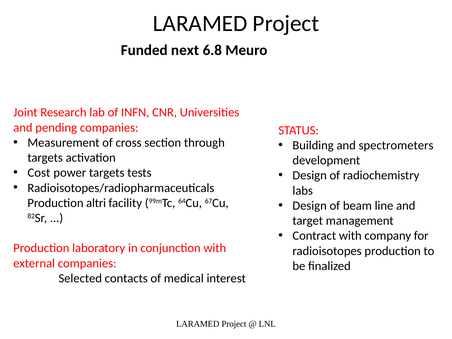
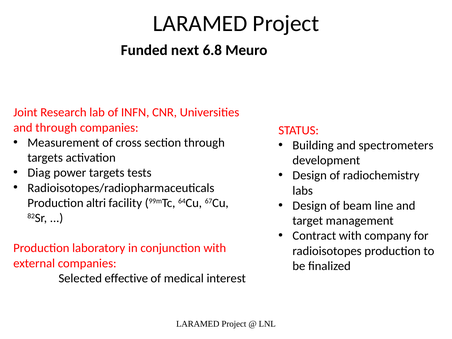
and pending: pending -> through (56, 128)
Cost: Cost -> Diag (39, 173)
contacts: contacts -> effective (126, 278)
